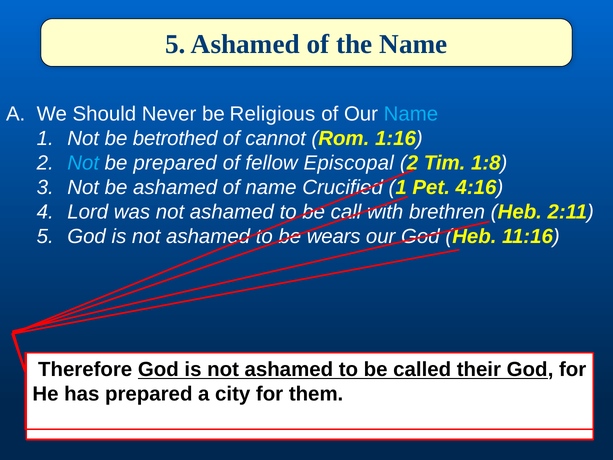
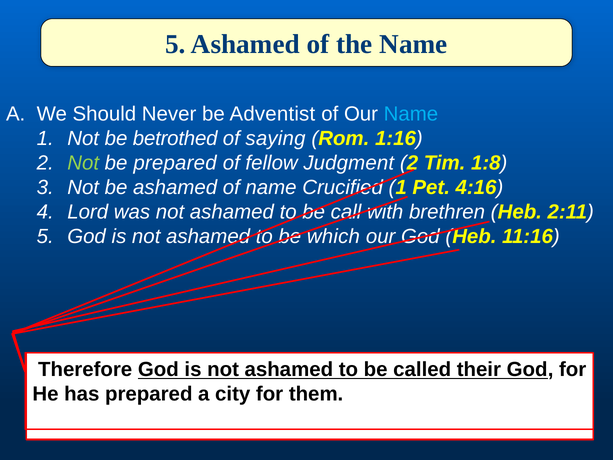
Religious: Religious -> Adventist (272, 114)
cannot: cannot -> saying (276, 138)
Not colour: light blue -> light green (83, 163)
Episcopal: Episcopal -> Judgment (349, 163)
be wears: wears -> which (333, 236)
